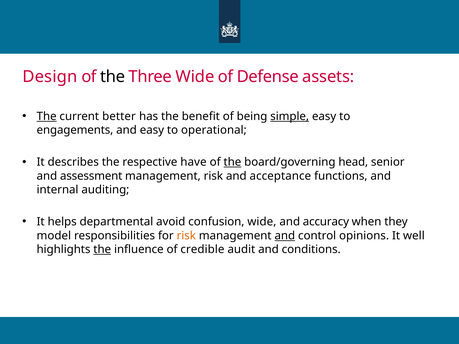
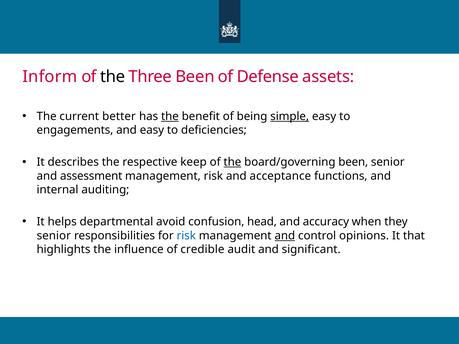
Design: Design -> Inform (50, 77)
Three Wide: Wide -> Been (195, 77)
The underline: present -> none (47, 116)
the underline: none -> present (170, 116)
operational: operational -> deficiencies (214, 130)
have: have -> keep (194, 162)
board/governing head: head -> been (353, 162)
confusion wide: wide -> head (262, 222)
model: model -> senior (54, 236)
risk colour: orange -> blue (186, 236)
well: well -> that (414, 236)
the underline: present -> none (102, 250)
conditions: conditions -> significant (311, 250)
